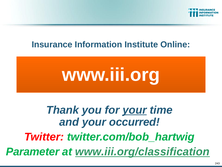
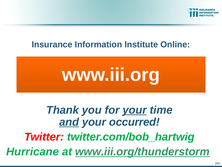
and underline: none -> present (69, 122)
Parameter: Parameter -> Hurricane (33, 151)
www.iii.org/classification: www.iii.org/classification -> www.iii.org/thunderstorm (142, 151)
